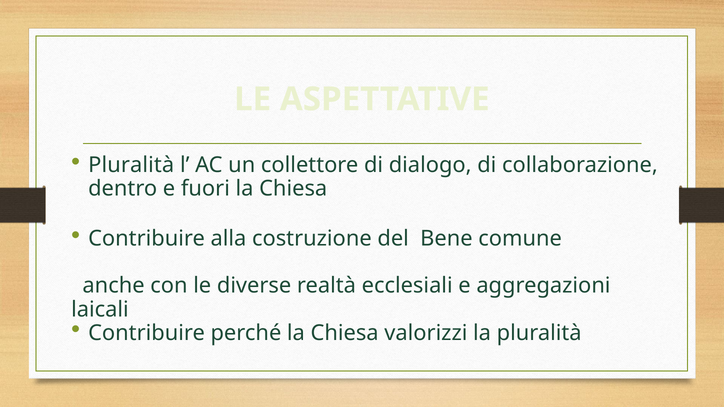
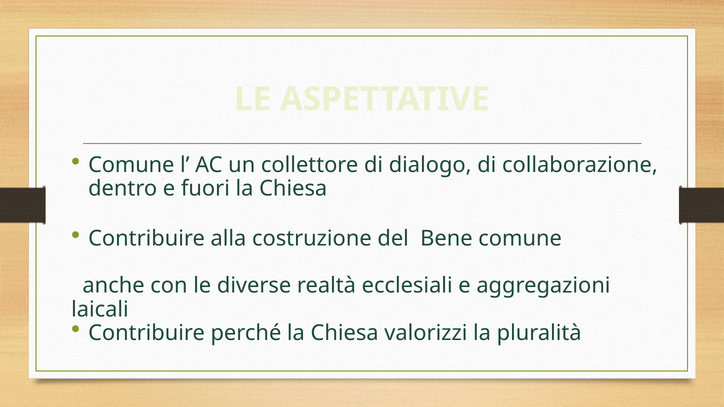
Pluralità: Pluralità -> Comune (131, 165)
